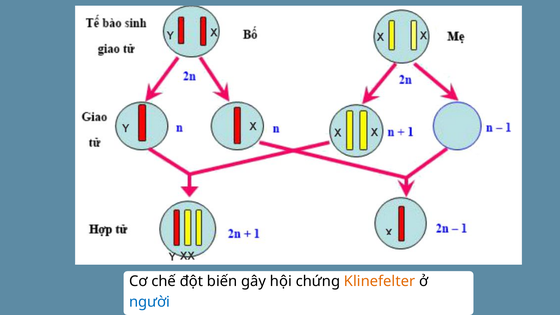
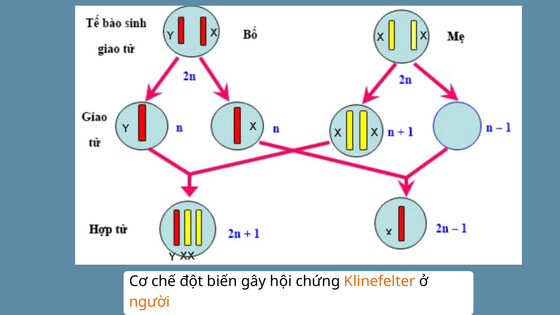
người colour: blue -> orange (150, 302)
